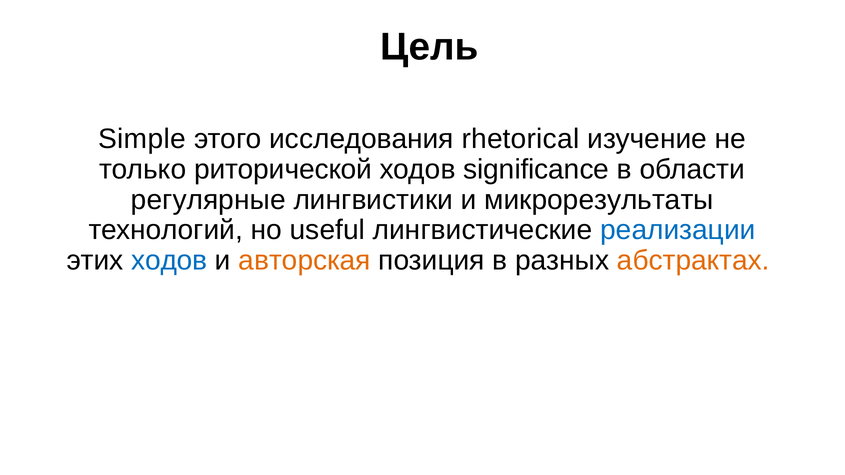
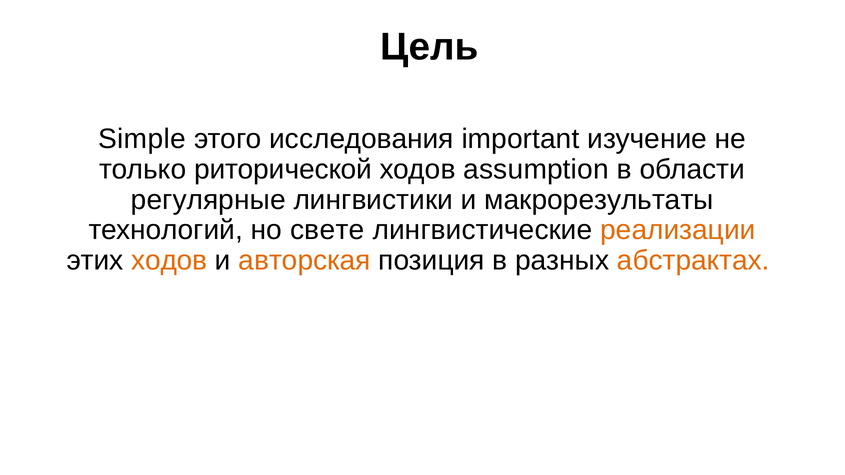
rhetorical: rhetorical -> important (520, 139)
significance: significance -> assumption (536, 169)
микрорезультаты: микрорезультаты -> макрорезультаты (599, 200)
useful: useful -> свете (327, 230)
реализации colour: blue -> orange (678, 230)
ходов colour: blue -> orange (169, 261)
